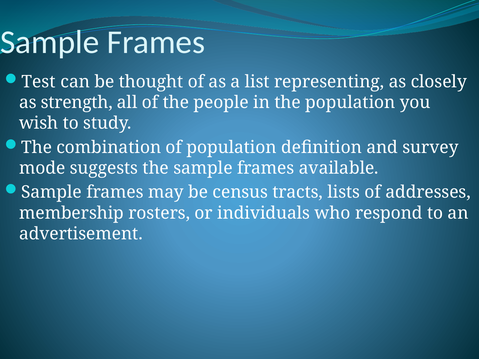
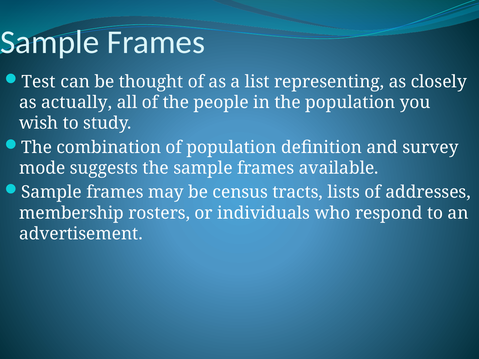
strength: strength -> actually (77, 103)
